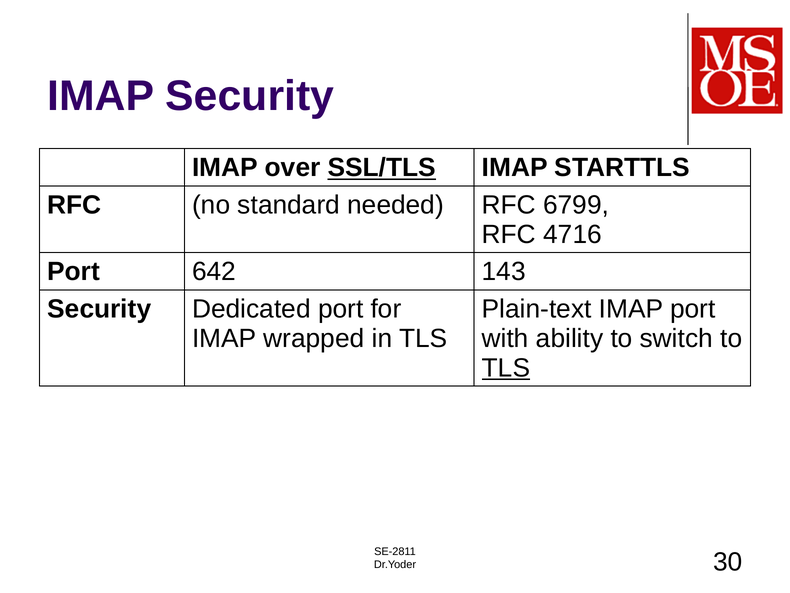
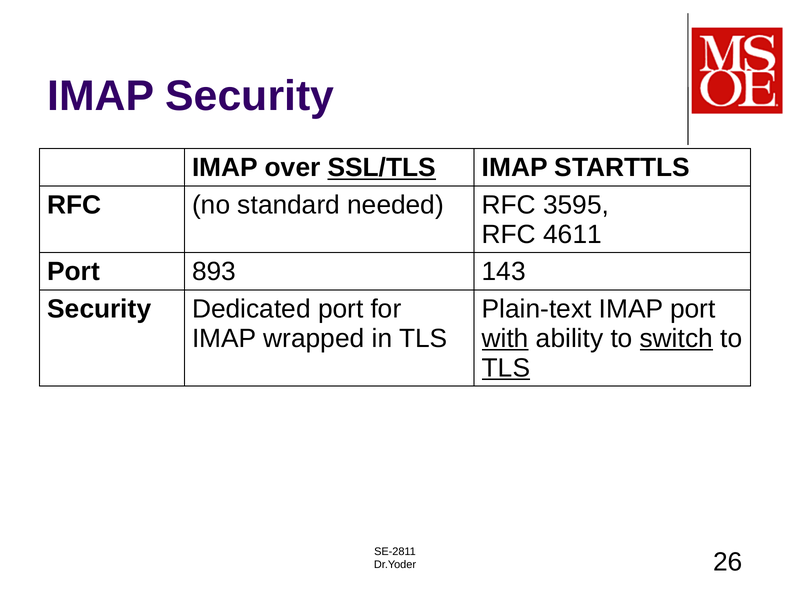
6799: 6799 -> 3595 (576, 205)
4716: 4716 -> 4611 (572, 234)
642: 642 -> 893 (214, 272)
with underline: none -> present (505, 338)
switch underline: none -> present (676, 338)
30: 30 -> 26 (728, 561)
